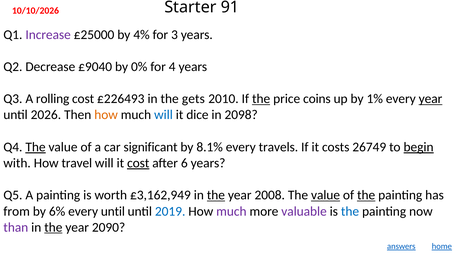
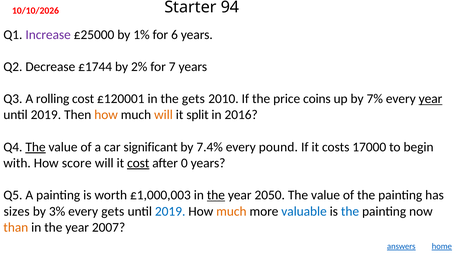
91: 91 -> 94 (230, 7)
4%: 4% -> 1% (142, 35)
3: 3 -> 6 (174, 35)
£9040: £9040 -> £1744 (95, 67)
0%: 0% -> 2% (139, 67)
4: 4 -> 7 (172, 67)
£226493: £226493 -> £120001 (121, 99)
the underline: present -> none (261, 99)
1%: 1% -> 7% (375, 99)
2026: 2026 -> 2019 (46, 115)
will colour: blue -> orange (163, 115)
dice: dice -> split (197, 115)
2098: 2098 -> 2016 (241, 115)
8.1%: 8.1% -> 7.4% (210, 147)
travels: travels -> pound (278, 147)
26749: 26749 -> 17000 (369, 147)
begin underline: present -> none (419, 147)
travel: travel -> score (77, 163)
6: 6 -> 0 (184, 163)
£3,162,949: £3,162,949 -> £1,000,003 (160, 195)
2008: 2008 -> 2050 (270, 195)
value underline: present -> none (326, 195)
the underline: present -> none (366, 195)
from: from -> sizes (17, 211)
6%: 6% -> 3% (57, 211)
every until: until -> gets (113, 211)
much colour: purple -> orange (231, 211)
valuable colour: purple -> blue (304, 211)
than colour: purple -> orange (16, 227)
the underline: present -> none (53, 227)
2090: 2090 -> 2007 (109, 227)
